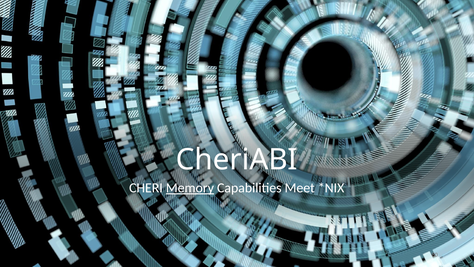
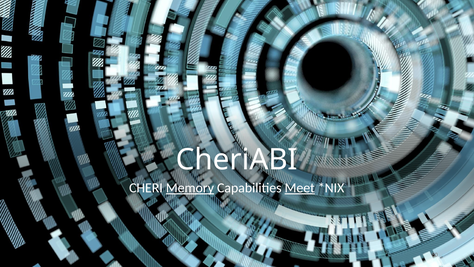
Meet underline: none -> present (300, 188)
